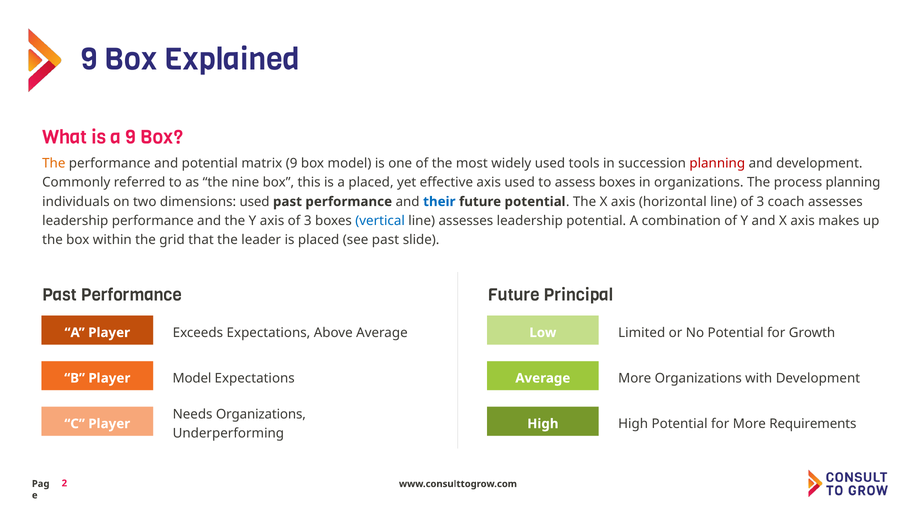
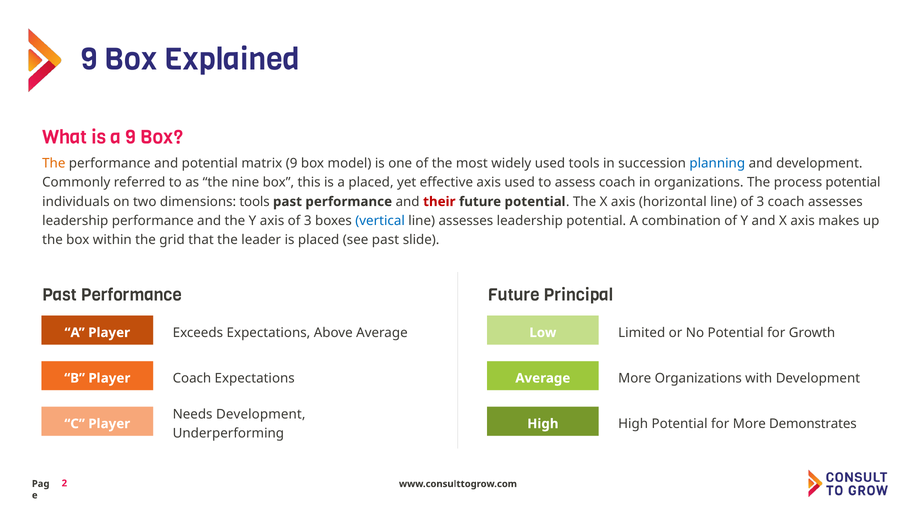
planning colour: red -> blue (717, 163)
assess boxes: boxes -> coach (617, 183)
process planning: planning -> potential (853, 183)
dimensions used: used -> tools (255, 202)
their colour: blue -> red (439, 202)
Player Model: Model -> Coach (192, 378)
Needs Organizations: Organizations -> Development (261, 414)
Requirements: Requirements -> Demonstrates (813, 424)
